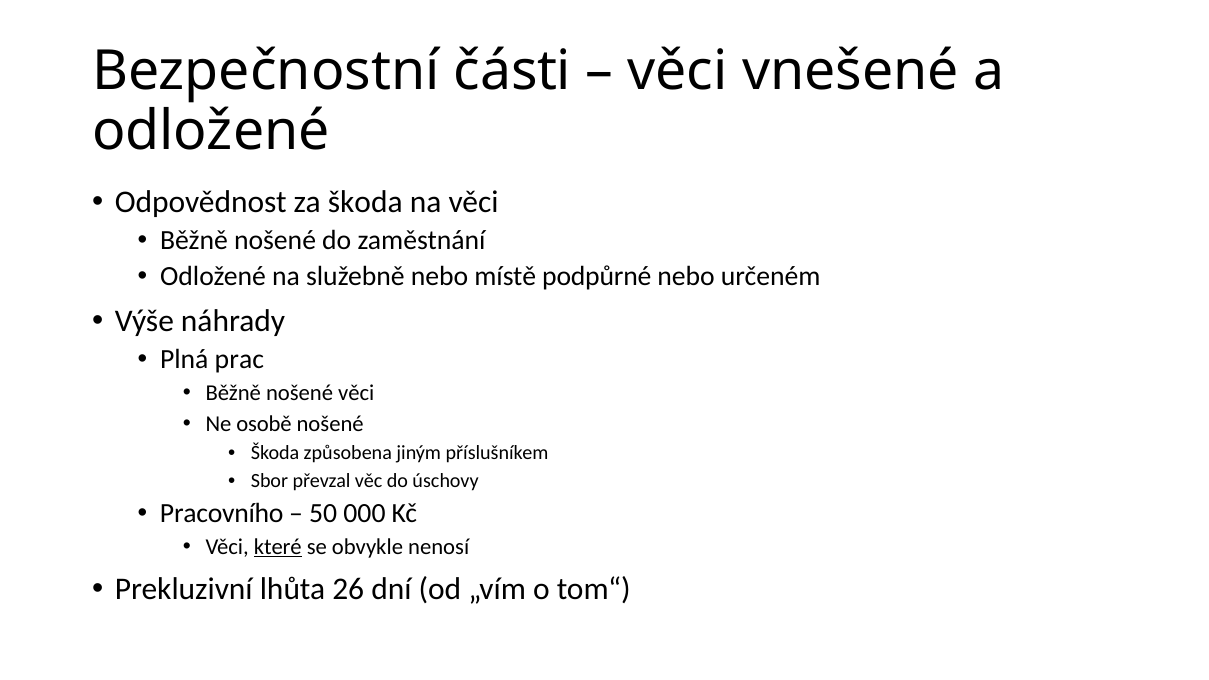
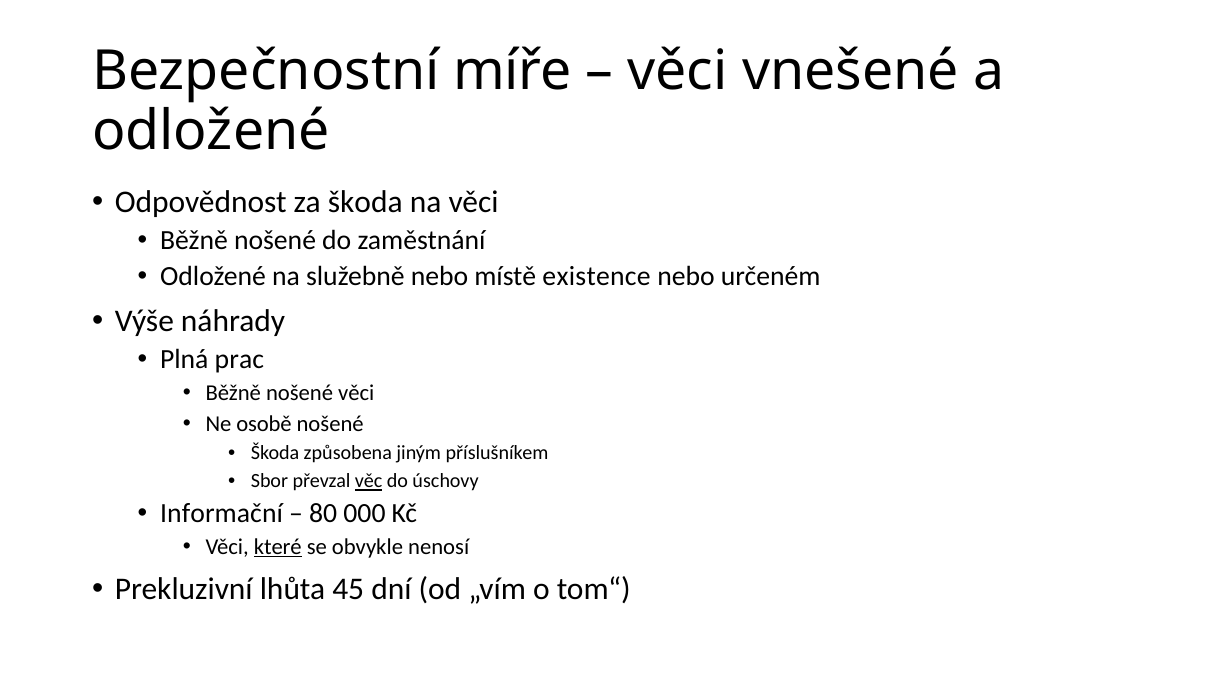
části: části -> míře (513, 72)
podpůrné: podpůrné -> existence (597, 277)
věc underline: none -> present (369, 481)
Pracovního: Pracovního -> Informační (222, 513)
50: 50 -> 80 (323, 513)
26: 26 -> 45 (348, 589)
